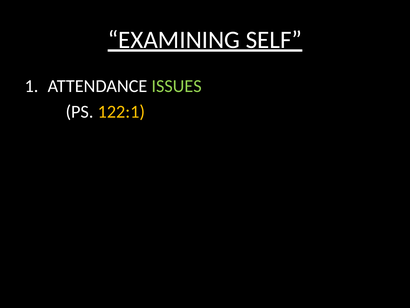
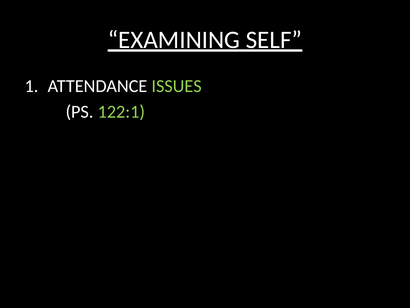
122:1 colour: yellow -> light green (121, 112)
